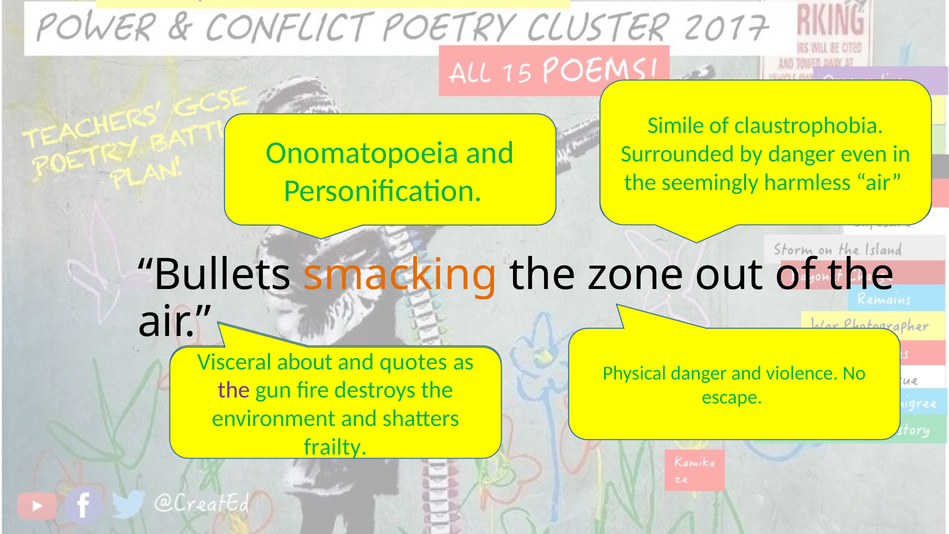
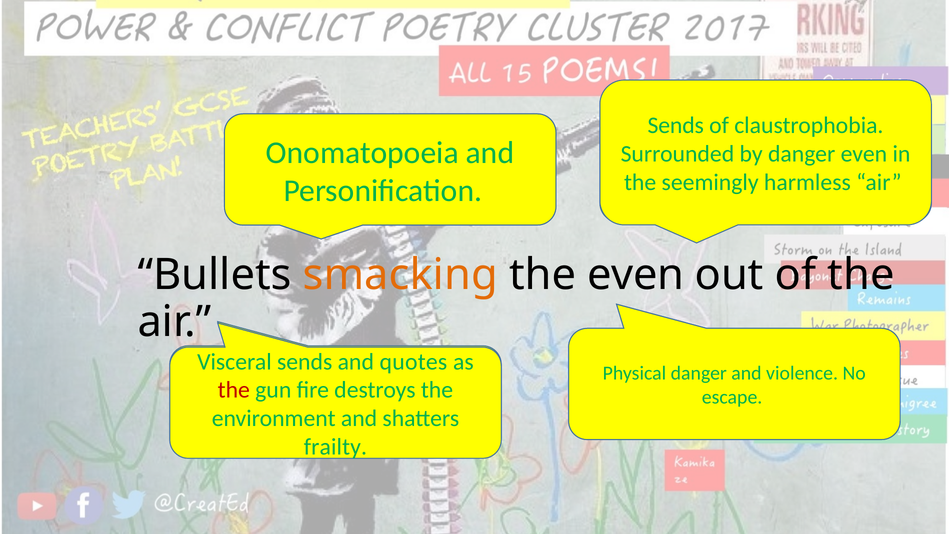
Simile: Simile -> Sends (676, 126)
the zone: zone -> even (636, 275)
Visceral about: about -> sends (305, 362)
the colour: purple -> red (234, 390)
